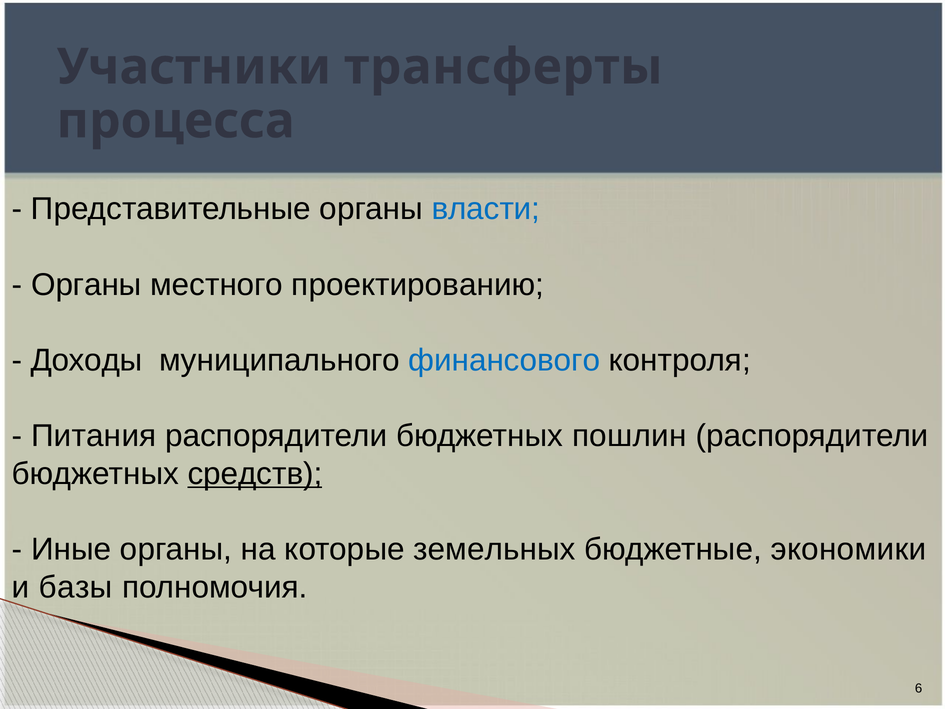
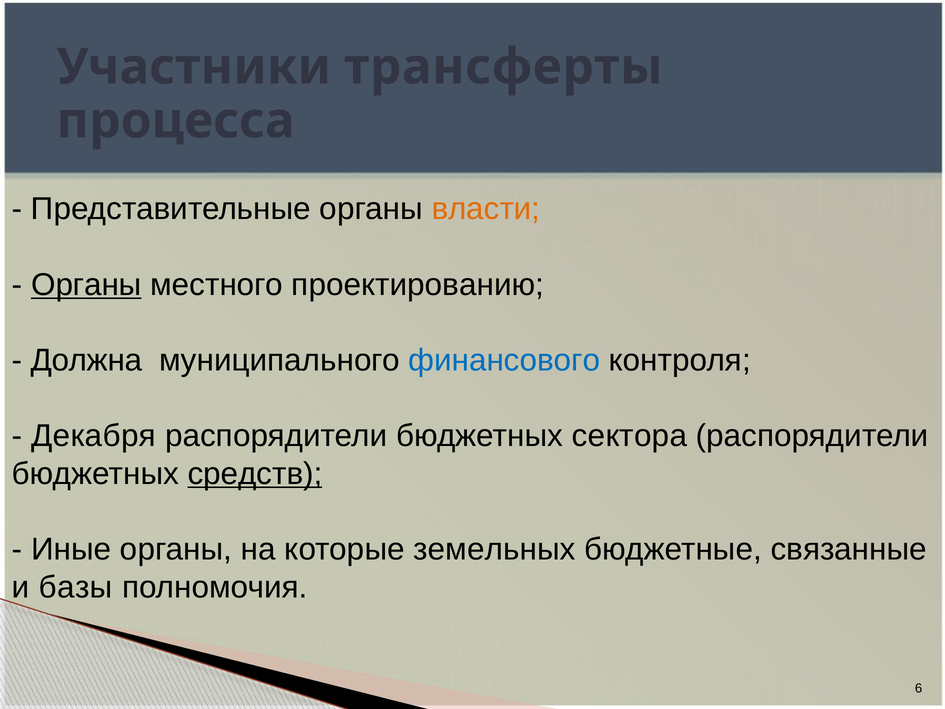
власти colour: blue -> orange (486, 209)
Органы underline: none -> present (86, 285)
Доходы: Доходы -> Должна (86, 360)
Питания: Питания -> Декабря (94, 436)
пошлин: пошлин -> сектора (629, 436)
экономики: экономики -> связанные (849, 549)
